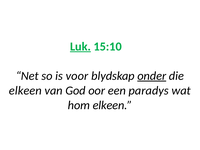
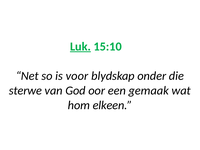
onder underline: present -> none (152, 76)
elkeen: elkeen -> sterwe (25, 91)
paradys: paradys -> gemaak (149, 91)
